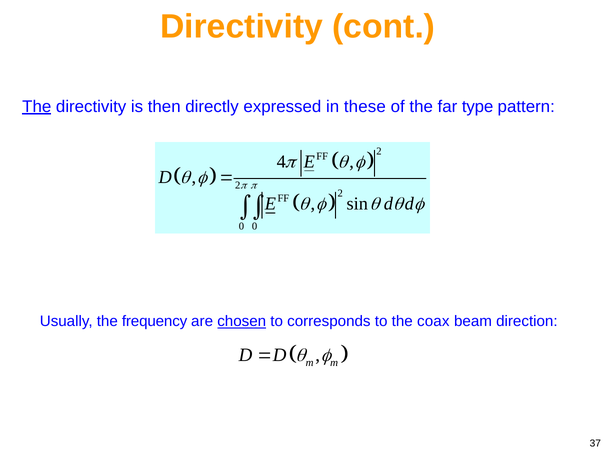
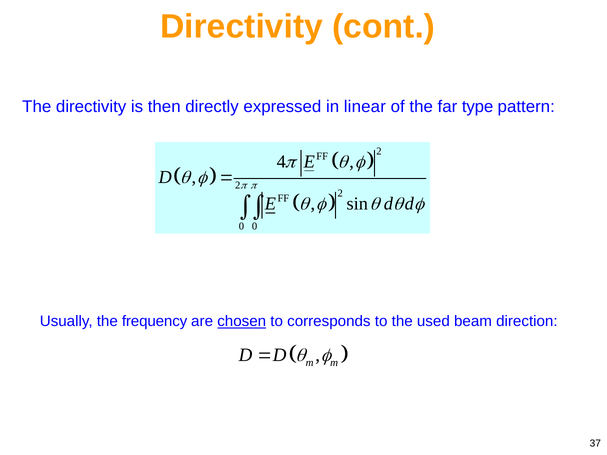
The underline: present -> none (37, 107)
these: these -> linear (365, 107)
coax: coax -> used (433, 321)
